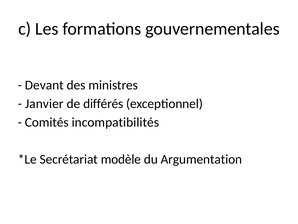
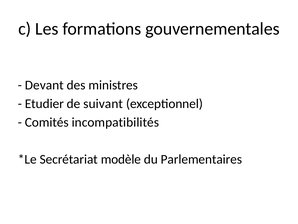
Janvier: Janvier -> Etudier (44, 103)
différés: différés -> suivant (103, 103)
Argumentation: Argumentation -> Parlementaires (201, 159)
